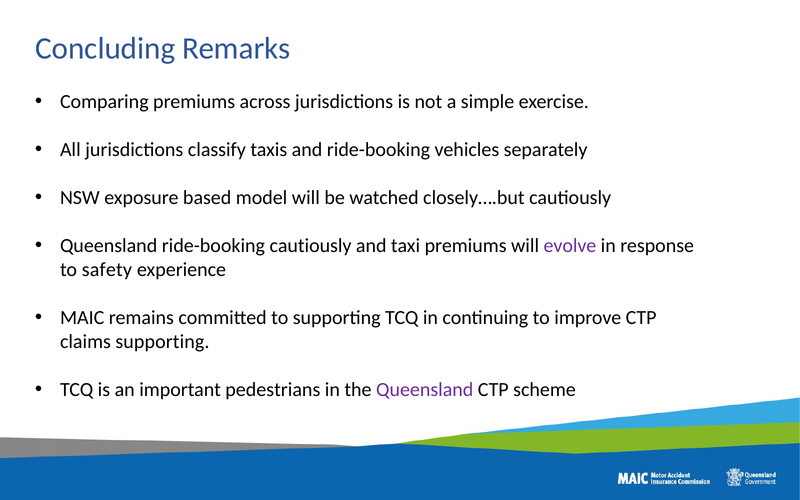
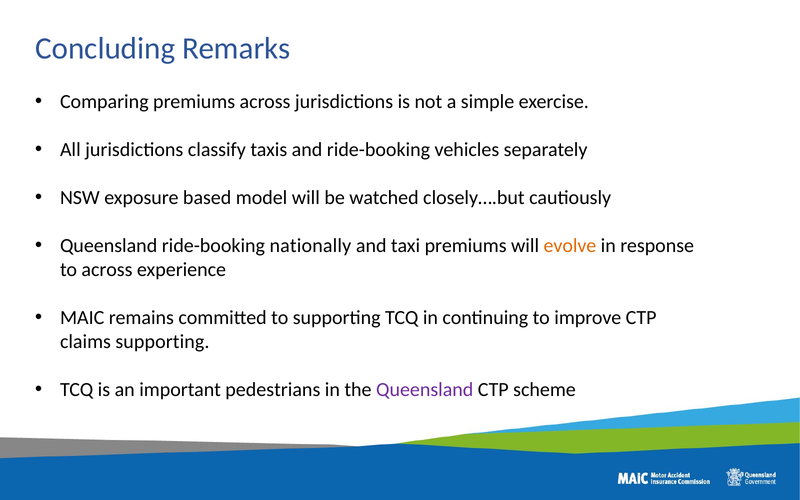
ride-booking cautiously: cautiously -> nationally (310, 246)
evolve colour: purple -> orange (570, 246)
to safety: safety -> across (107, 270)
